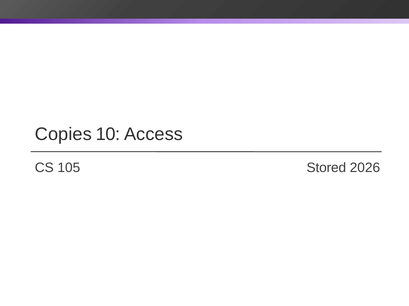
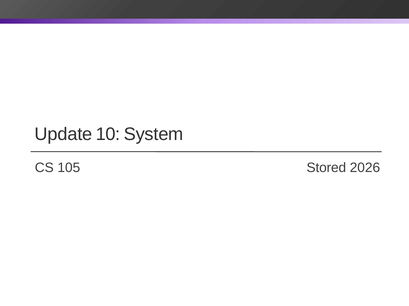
Copies: Copies -> Update (64, 135)
Access: Access -> System (154, 135)
